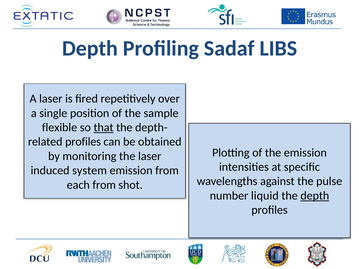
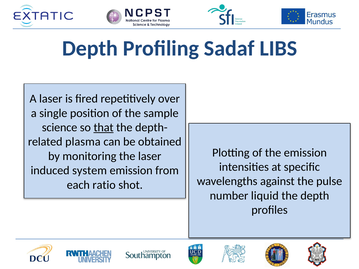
flexible: flexible -> science (60, 128)
profiles: profiles -> plasma (83, 142)
each from: from -> ratio (104, 185)
depth underline: present -> none (315, 196)
